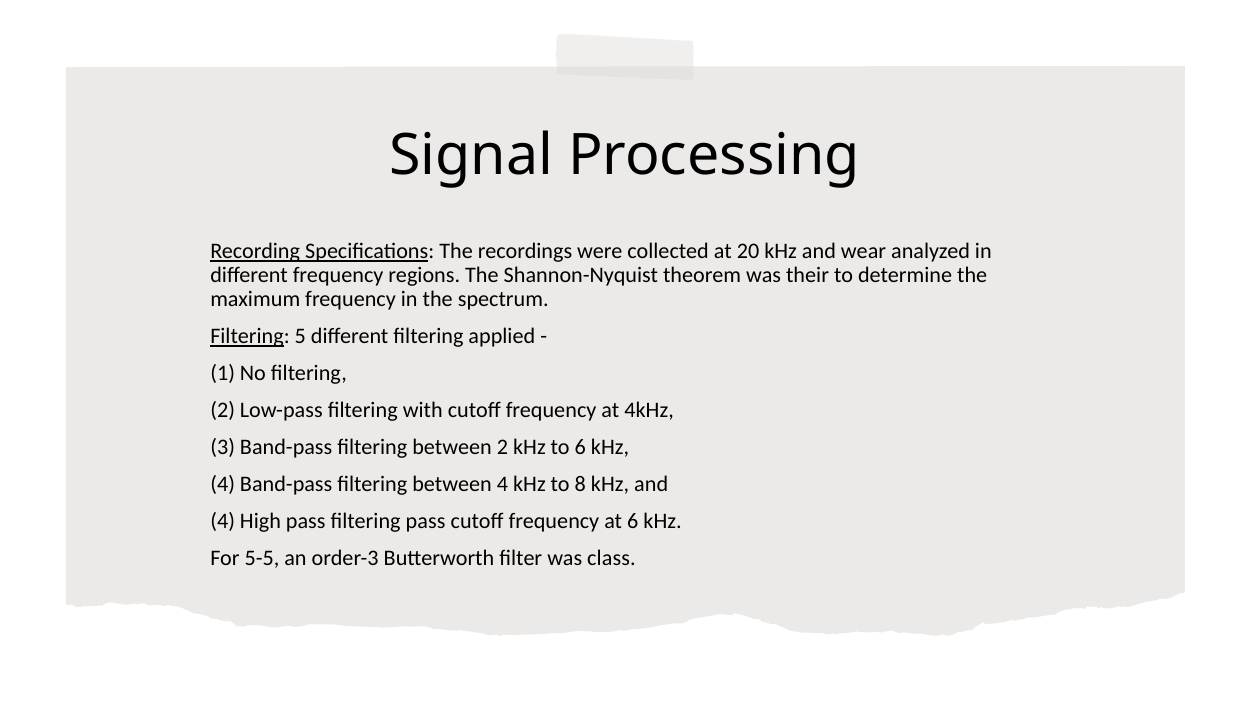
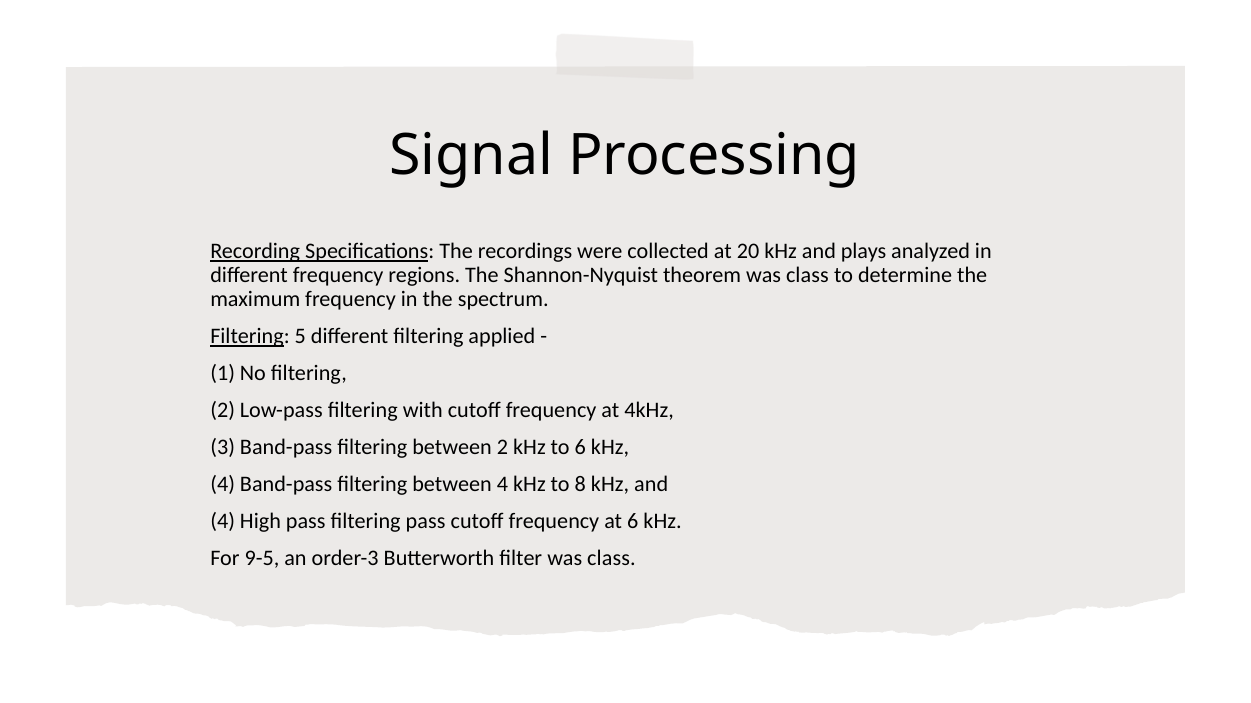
wear: wear -> plays (864, 252)
theorem was their: their -> class (807, 276)
5-5: 5-5 -> 9-5 (262, 559)
